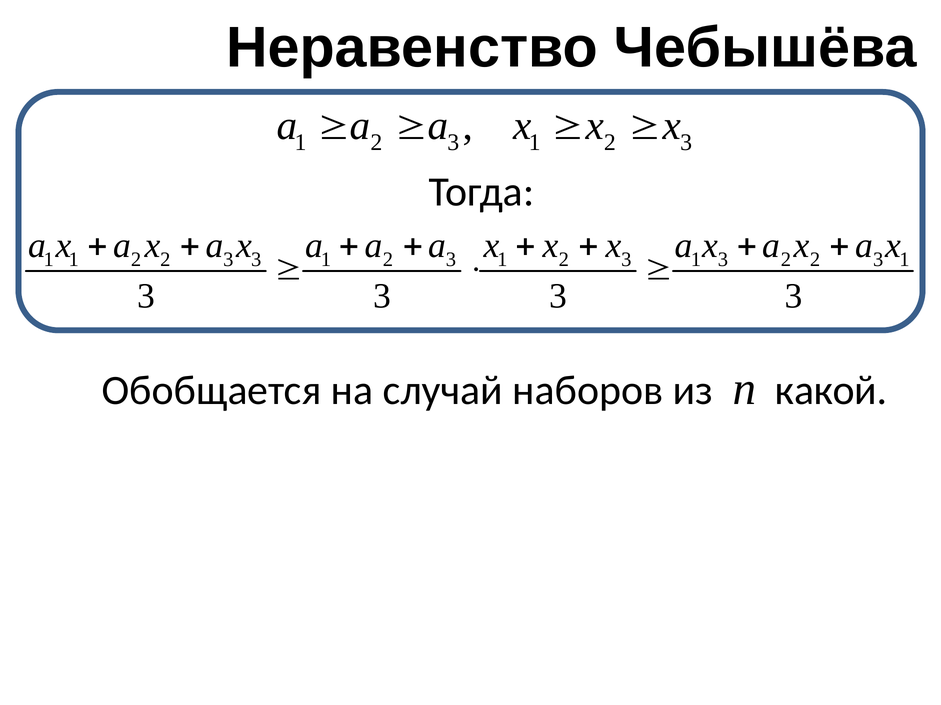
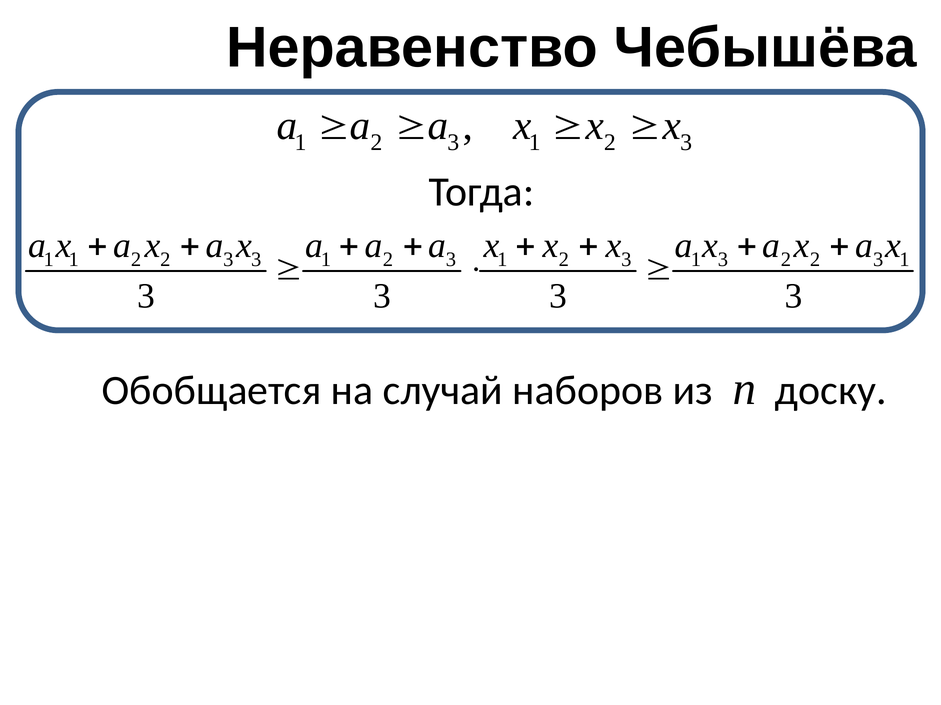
какой: какой -> доску (831, 391)
